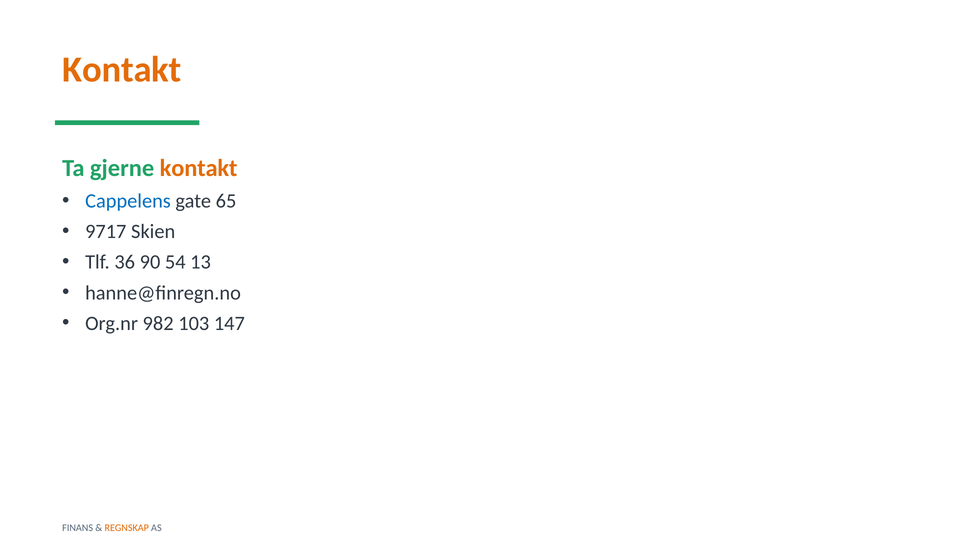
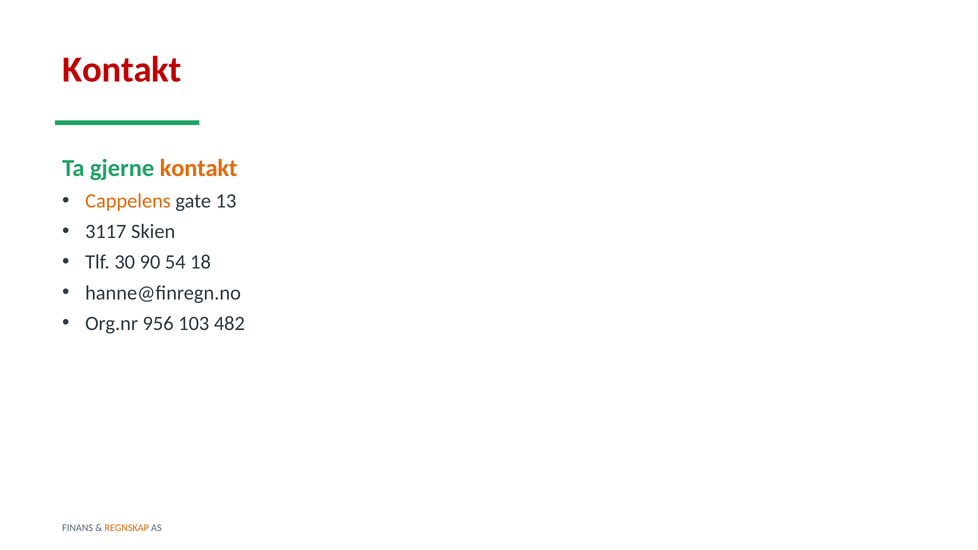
Kontakt colour: orange -> red (122, 70)
Cappelens colour: blue -> orange (128, 201)
65: 65 -> 13 (226, 201)
9717: 9717 -> 3117 (106, 232)
36: 36 -> 30 (125, 262)
13: 13 -> 18 (201, 262)
982: 982 -> 956 (158, 323)
147: 147 -> 482 (229, 323)
